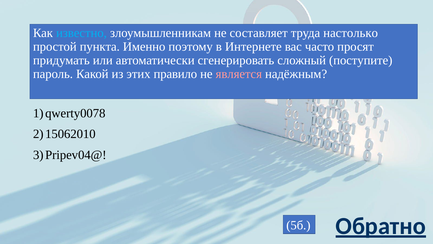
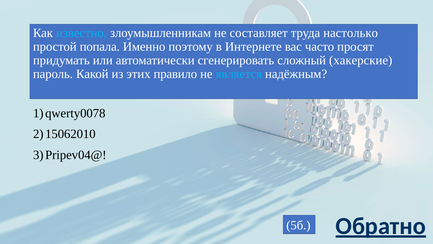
пункта: пункта -> попала (100, 46)
поступите: поступите -> хакерские (361, 60)
является colour: pink -> light blue (239, 74)
